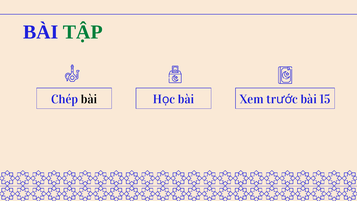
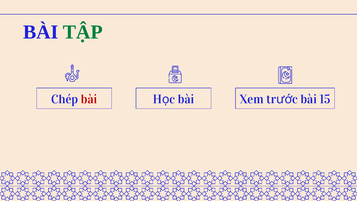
bài colour: black -> red (89, 99)
